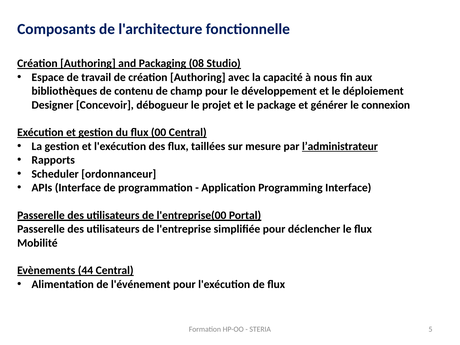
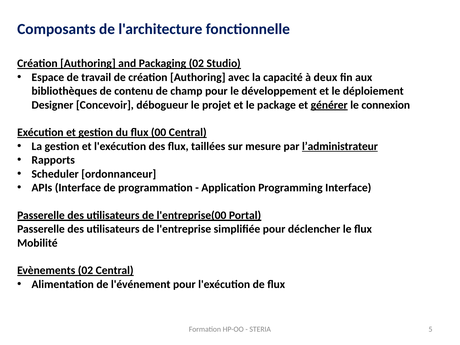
Packaging 08: 08 -> 02 (196, 63)
nous: nous -> deux (325, 77)
générer underline: none -> present (329, 105)
Evènements 44: 44 -> 02 (85, 270)
